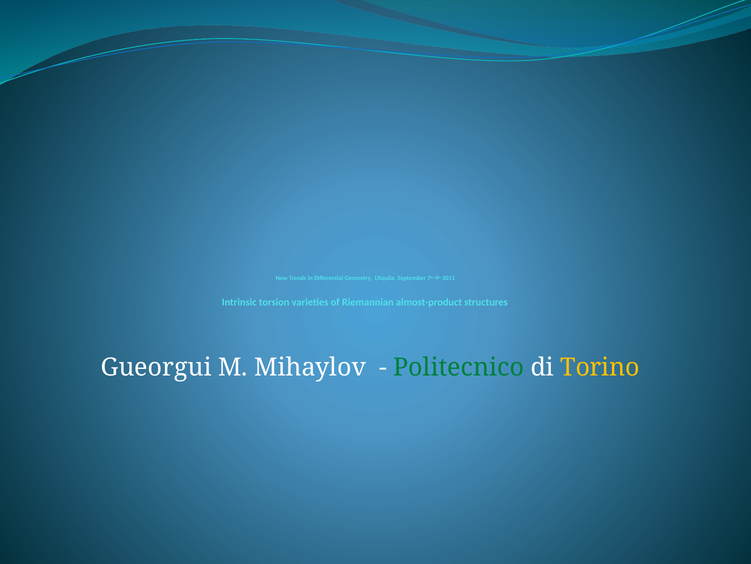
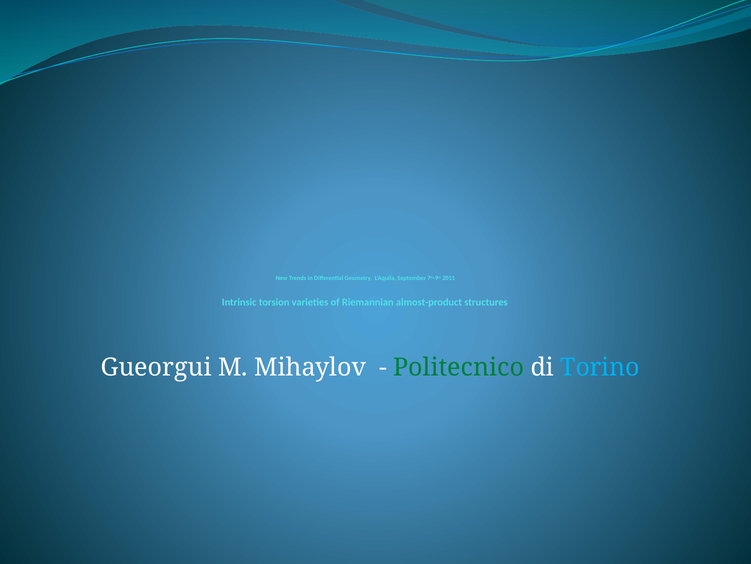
Torino colour: yellow -> light blue (600, 367)
